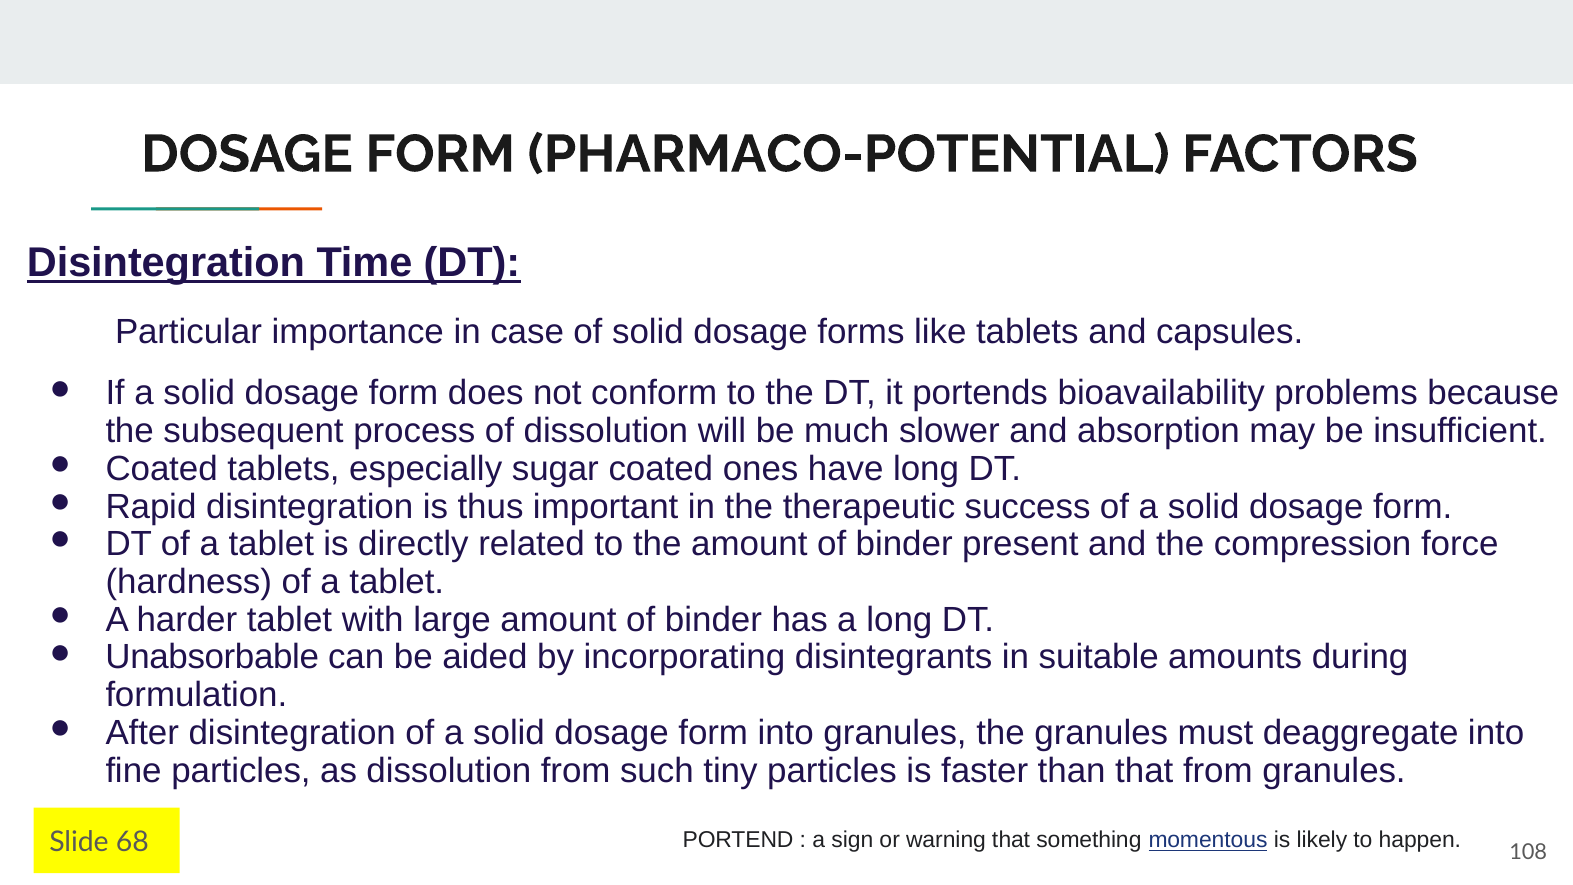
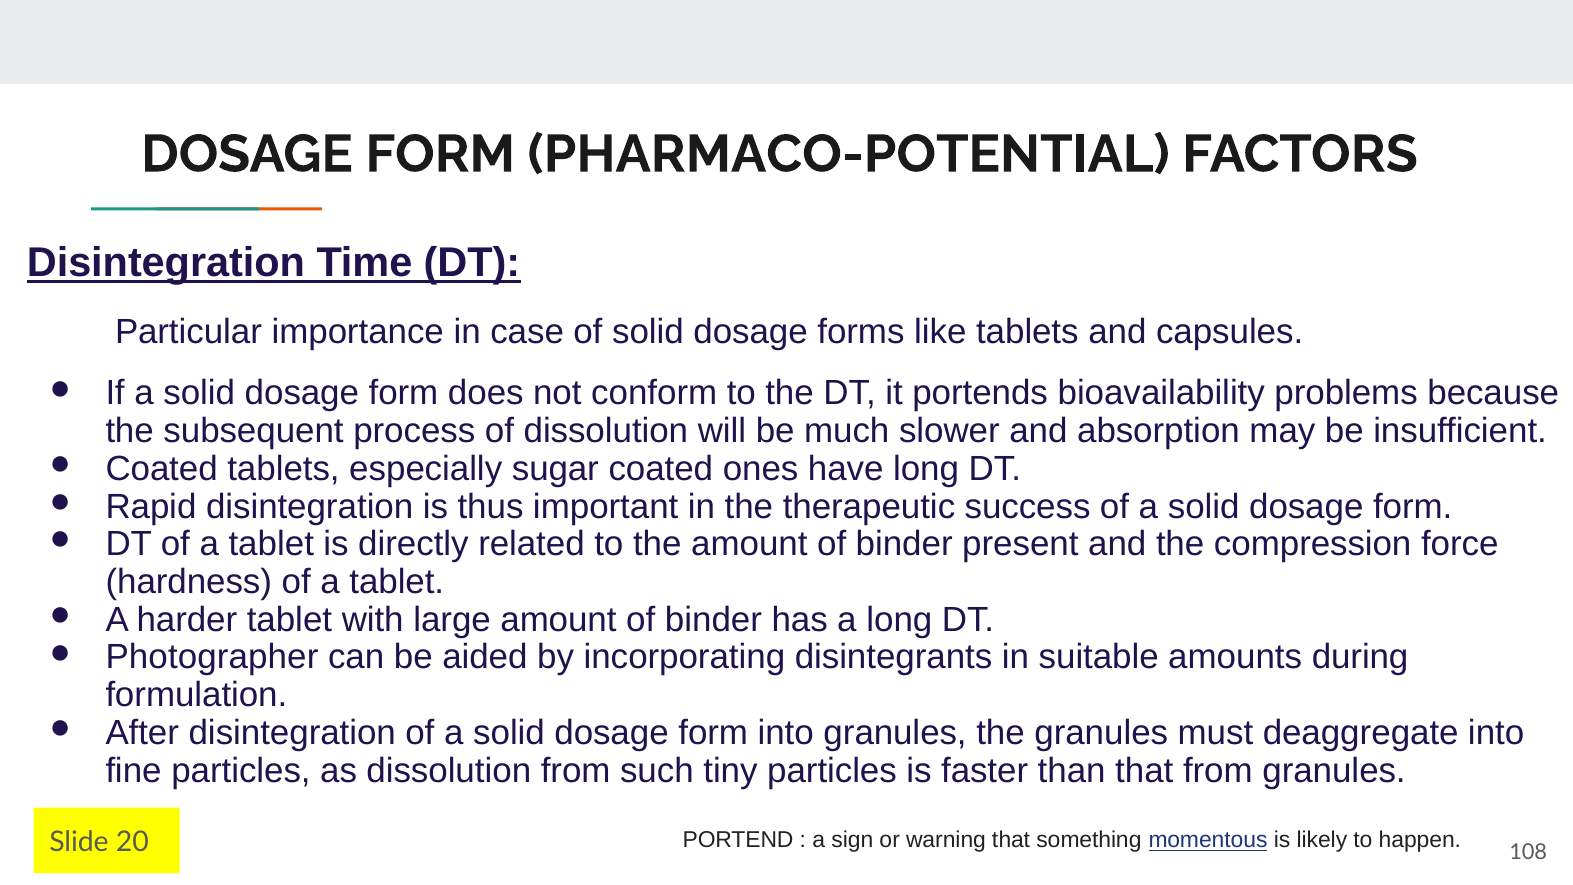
Unabsorbable: Unabsorbable -> Photographer (212, 657)
68: 68 -> 20 (132, 842)
